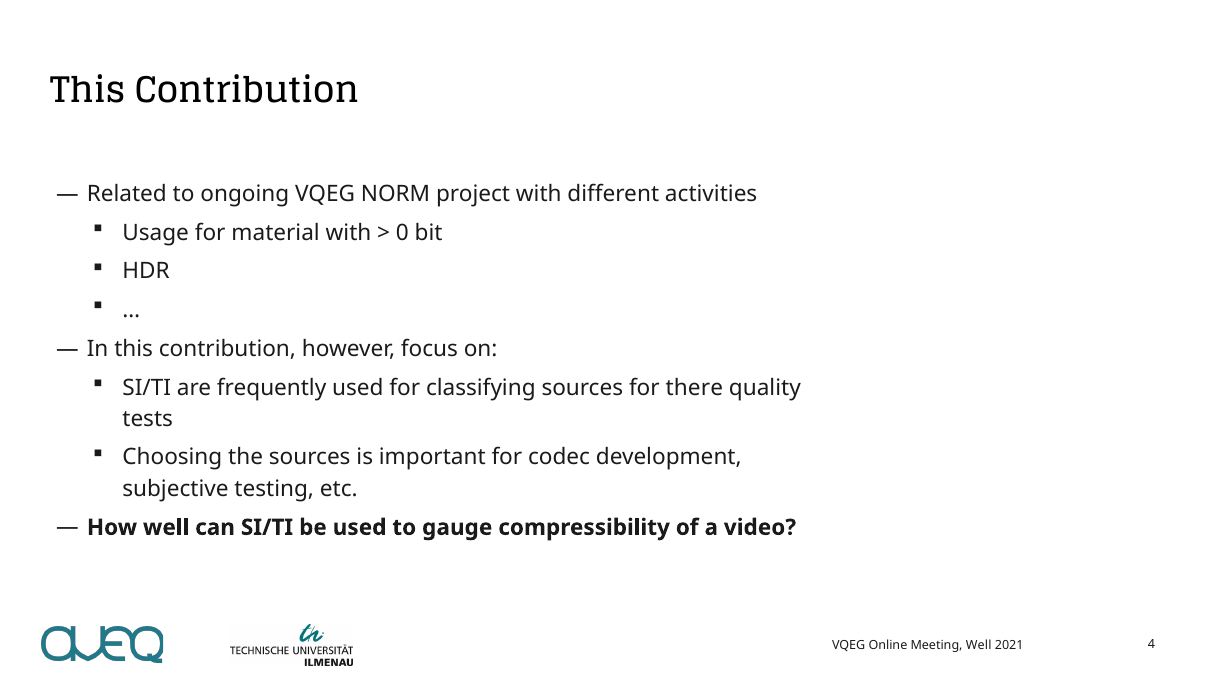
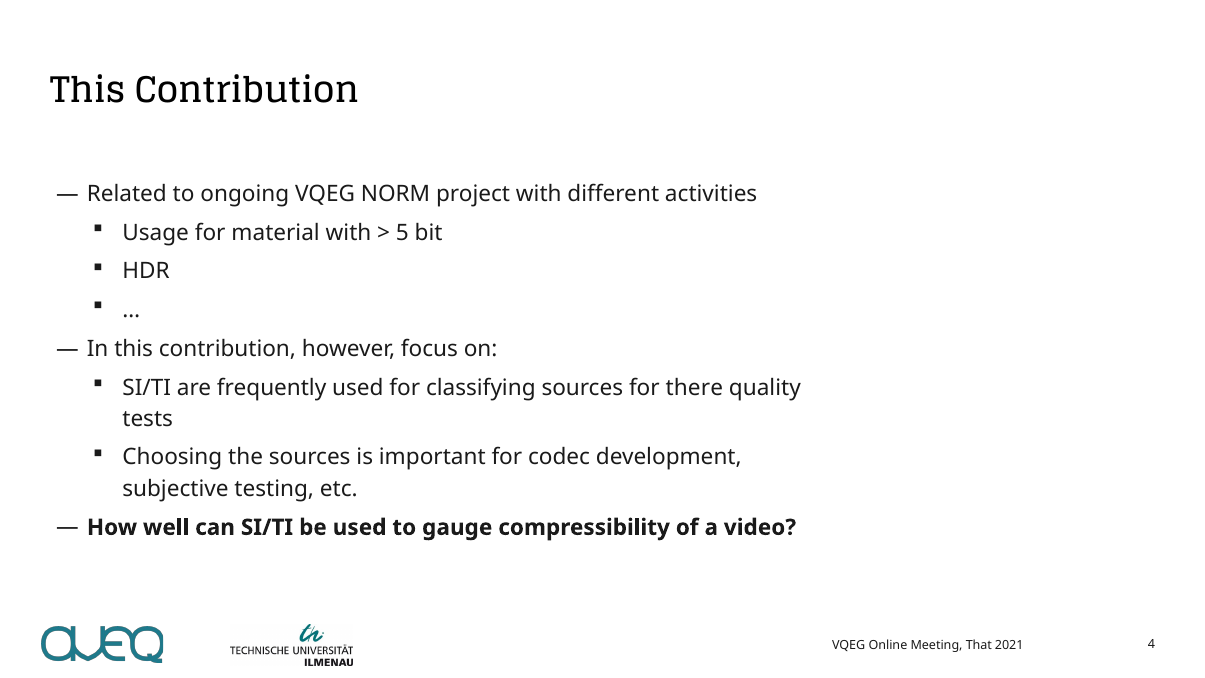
0: 0 -> 5 (402, 233)
Meeting Well: Well -> That (979, 645)
